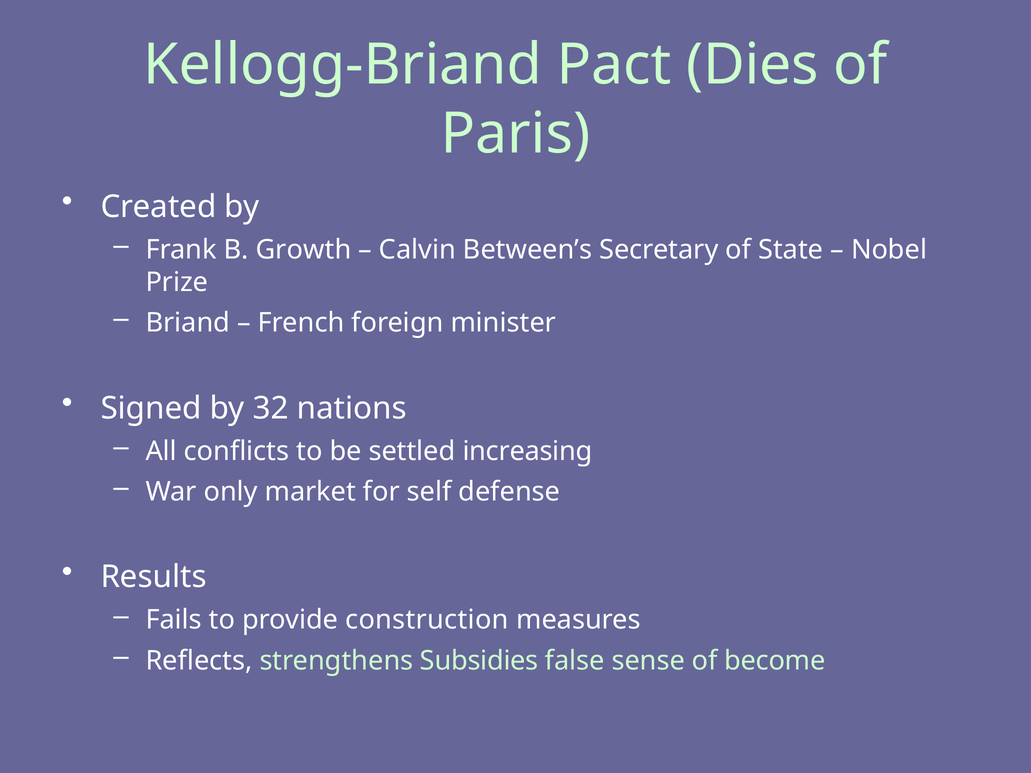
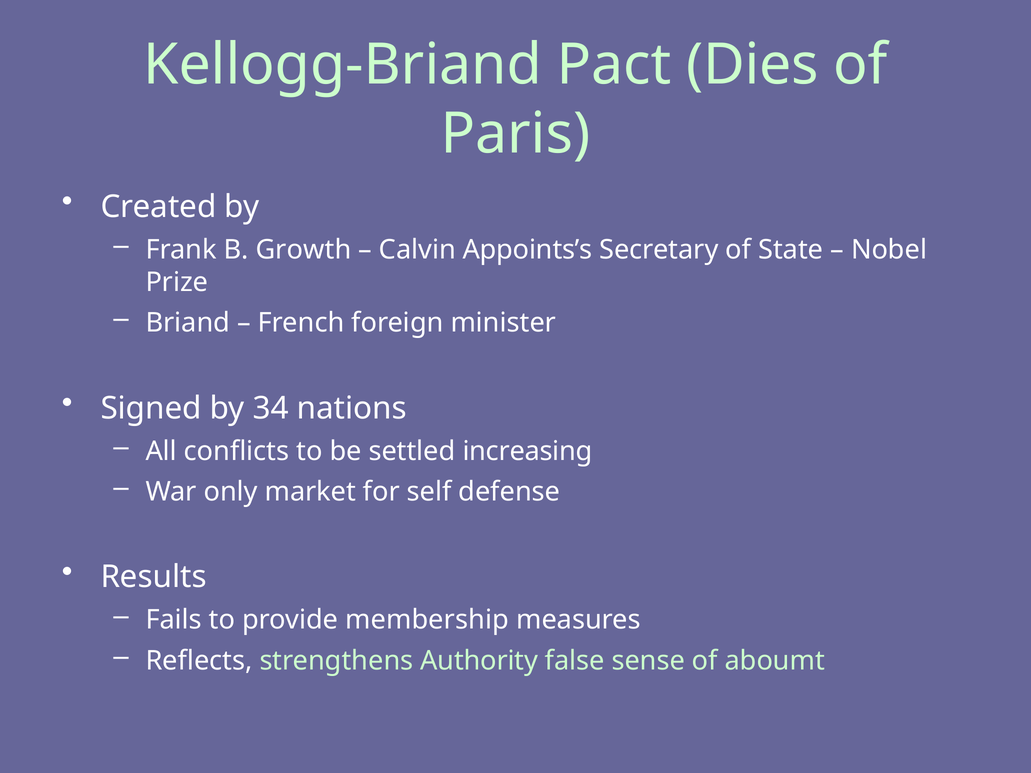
Between’s: Between’s -> Appoints’s (528, 250)
32: 32 -> 34 (271, 408)
construction: construction -> membership (427, 620)
Subsidies: Subsidies -> Authority (479, 661)
become: become -> aboumt (775, 661)
